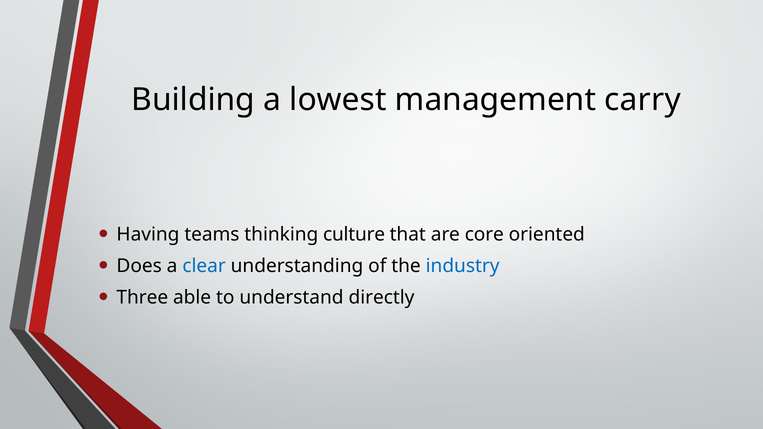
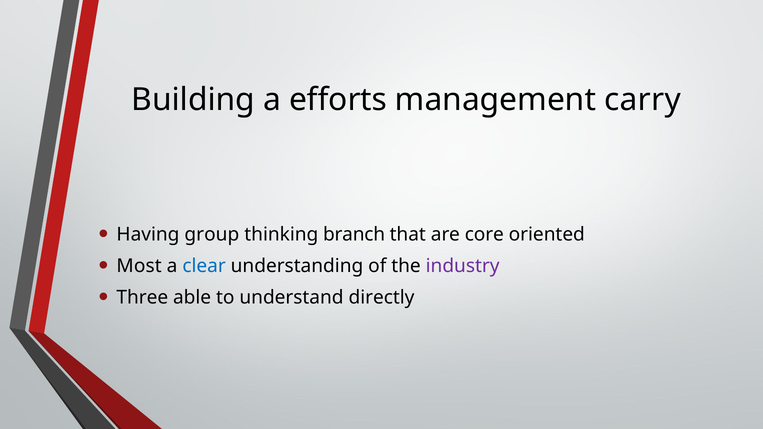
lowest: lowest -> efforts (338, 100)
teams: teams -> group (212, 234)
culture: culture -> branch (354, 234)
Does: Does -> Most (139, 266)
industry colour: blue -> purple (463, 266)
